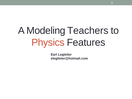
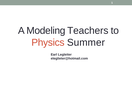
Features: Features -> Summer (86, 43)
